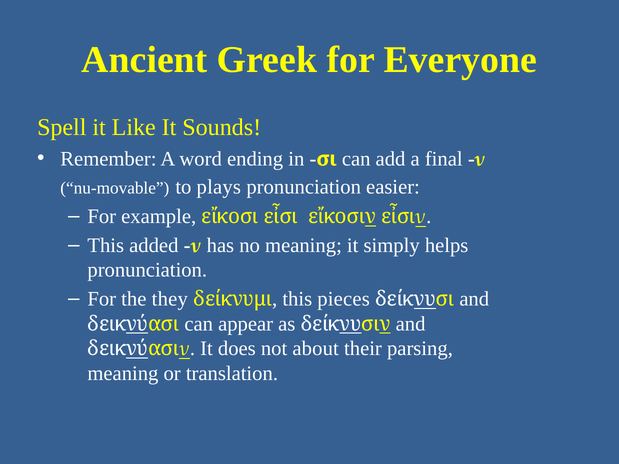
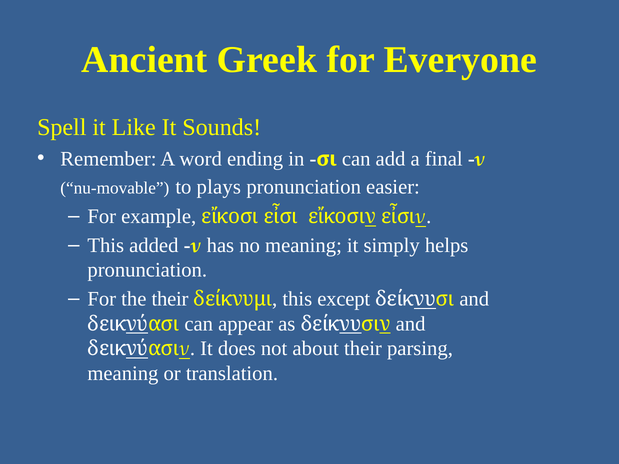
the they: they -> their (170, 299)
pieces: pieces -> except (344, 299)
